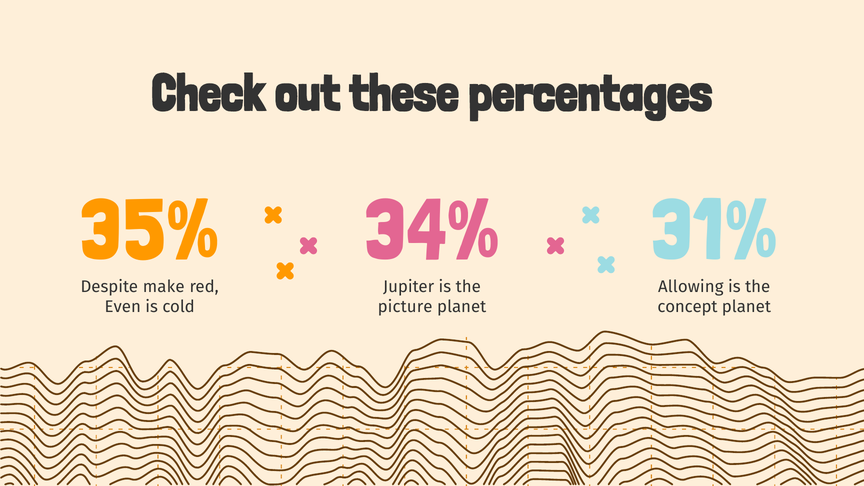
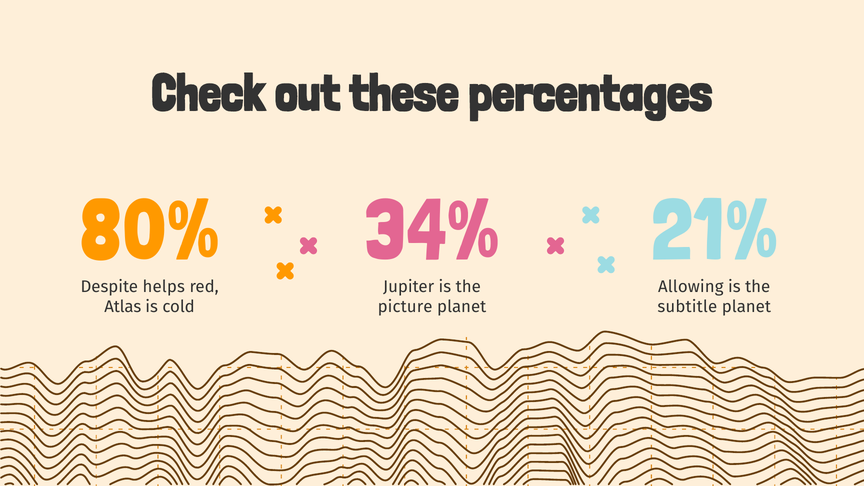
35%: 35% -> 80% (150, 231)
31%: 31% -> 21% (714, 231)
make: make -> helps (164, 287)
Even: Even -> Atlas (123, 307)
concept: concept -> subtitle (687, 307)
